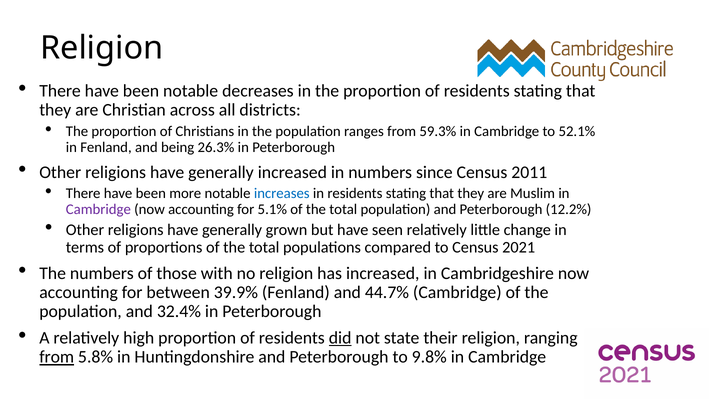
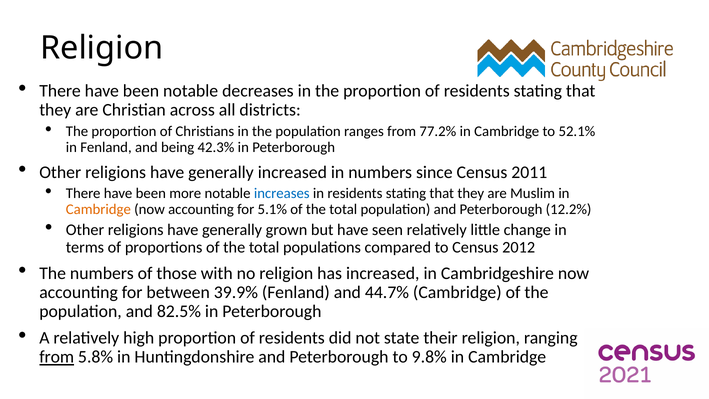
59.3%: 59.3% -> 77.2% (438, 131)
26.3%: 26.3% -> 42.3% (216, 147)
Cambridge colour: purple -> orange (98, 209)
2021: 2021 -> 2012 (519, 247)
32.4%: 32.4% -> 82.5% (179, 311)
did underline: present -> none (340, 338)
